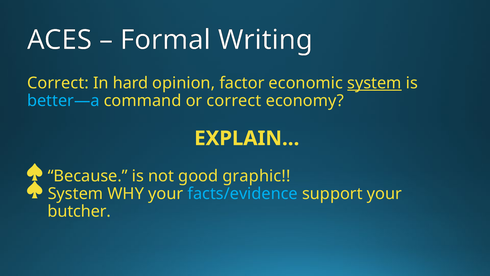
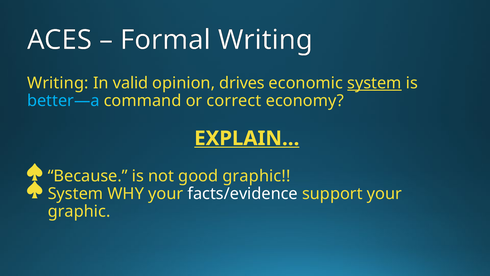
Correct: Correct -> Writing (58, 83)
hard: hard -> valid (131, 83)
factor: factor -> drives (242, 83)
EXPLAIN… underline: none -> present (247, 138)
facts/evidence colour: light blue -> white (243, 193)
butcher: butcher -> graphic (79, 211)
